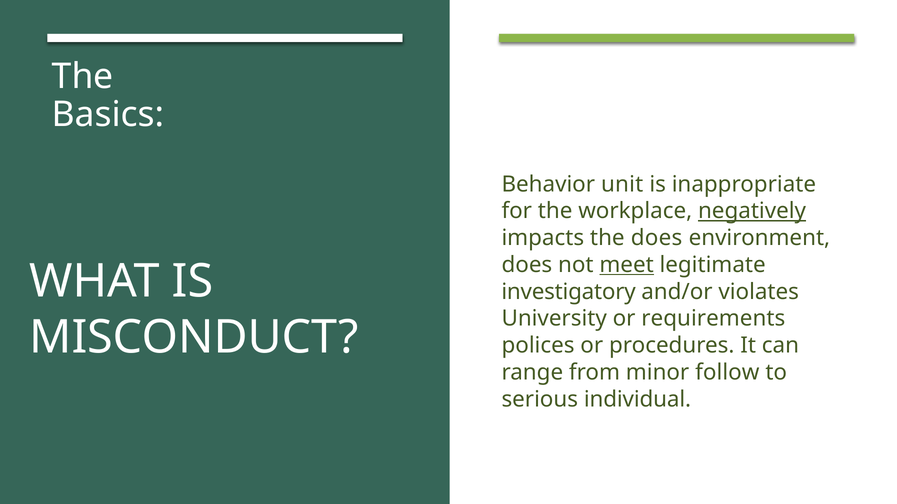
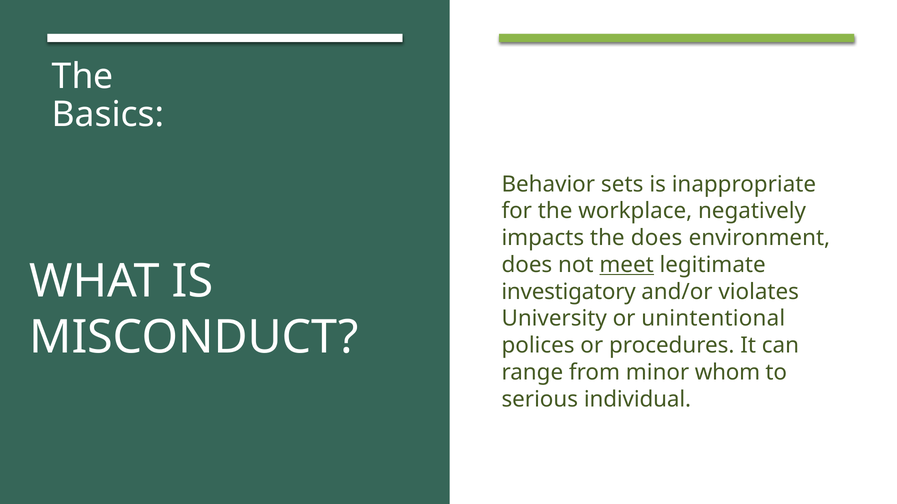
unit: unit -> sets (622, 184)
negatively underline: present -> none (752, 211)
requirements: requirements -> unintentional (713, 319)
follow: follow -> whom (727, 373)
